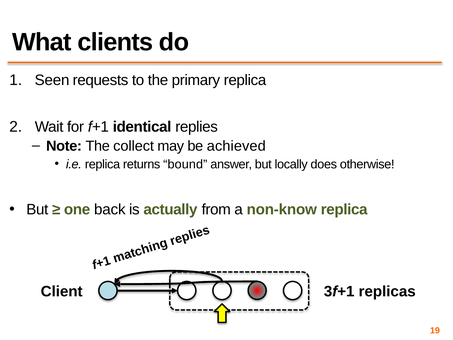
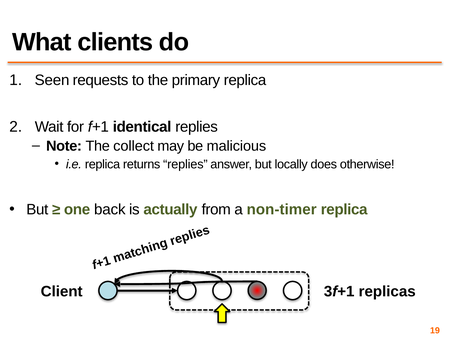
achieved: achieved -> malicious (236, 146)
returns bound: bound -> replies (185, 164)
non-know: non-know -> non-timer (282, 209)
